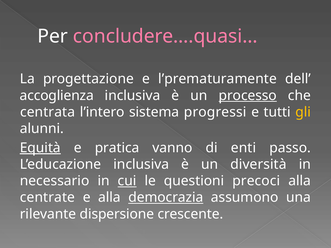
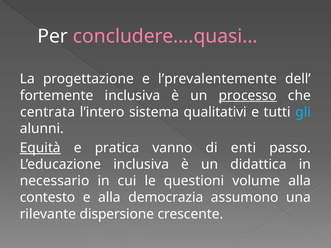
l’prematuramente: l’prematuramente -> l’prevalentemente (217, 79)
accoglienza: accoglienza -> fortemente (57, 96)
progressi: progressi -> qualitativi (215, 112)
gli colour: yellow -> light blue (303, 112)
diversità: diversità -> didattica (258, 165)
cui underline: present -> none (127, 181)
precoci: precoci -> volume (256, 181)
centrate: centrate -> contesto (48, 198)
democrazia underline: present -> none (166, 198)
